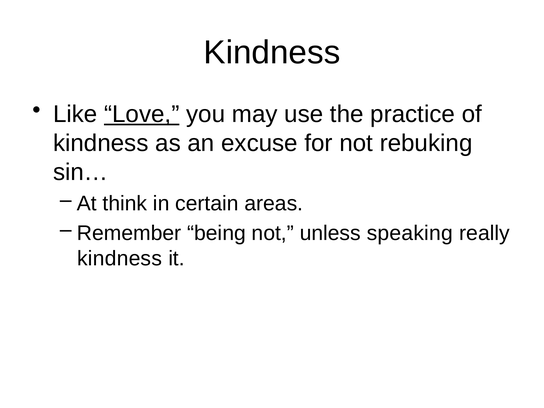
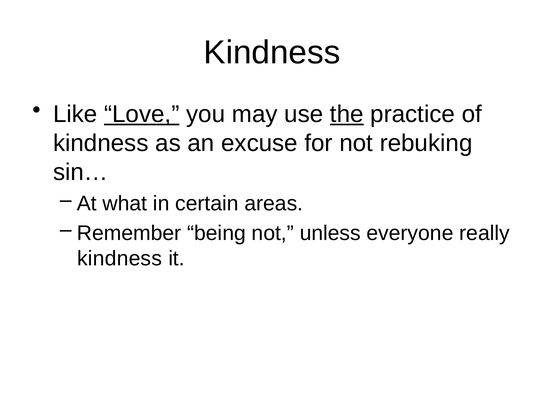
the underline: none -> present (347, 114)
think: think -> what (125, 203)
speaking: speaking -> everyone (410, 233)
